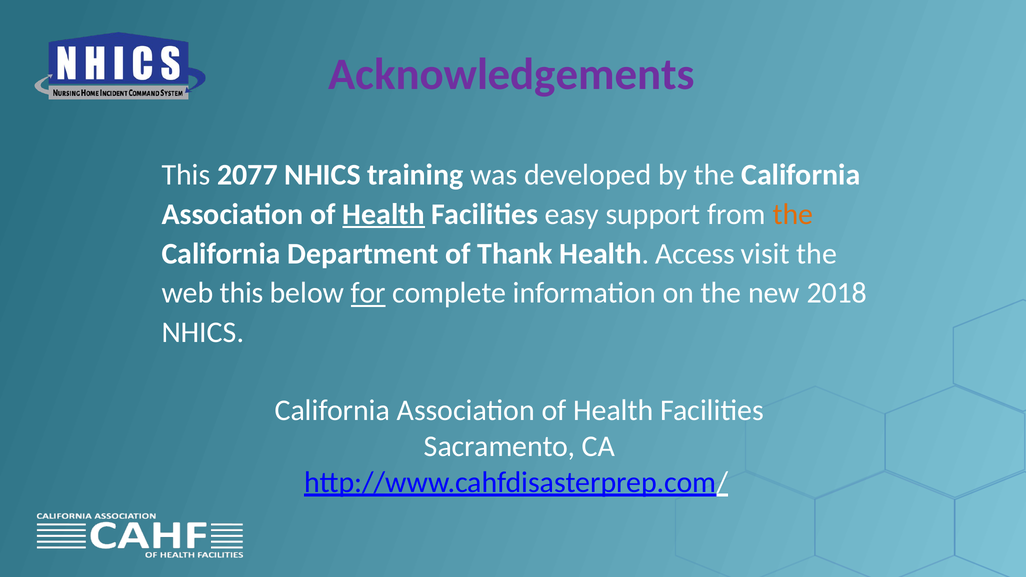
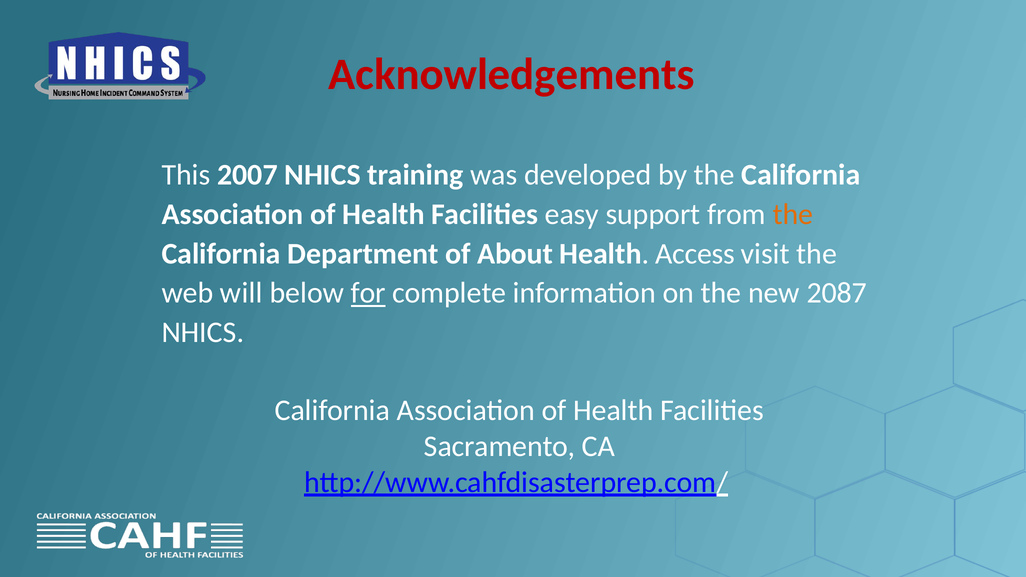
Acknowledgements colour: purple -> red (511, 74)
2077: 2077 -> 2007 (247, 175)
Health underline: present -> none (384, 214)
Thank: Thank -> About (515, 254)
web this: this -> will (241, 293)
2018: 2018 -> 2087 (837, 293)
